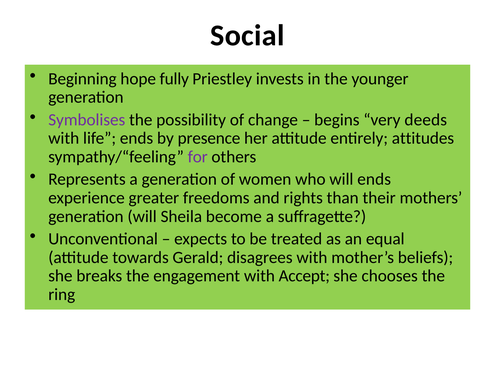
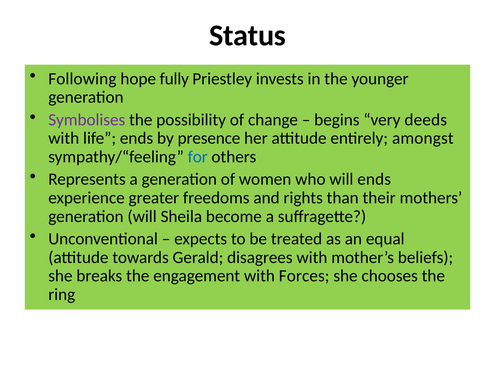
Social: Social -> Status (248, 35)
Beginning: Beginning -> Following (82, 79)
attitudes: attitudes -> amongst (423, 138)
for colour: purple -> blue (198, 157)
Accept: Accept -> Forces (304, 276)
